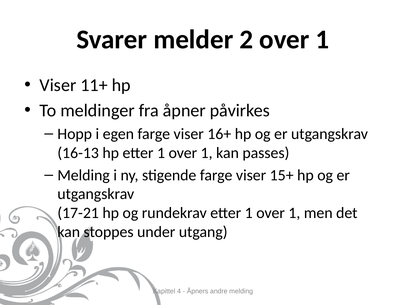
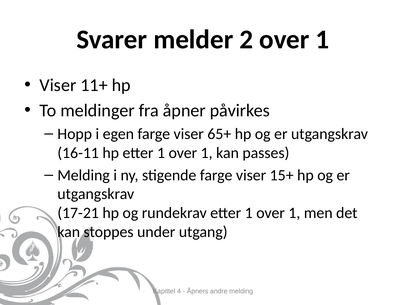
16+: 16+ -> 65+ (219, 134)
16-13: 16-13 -> 16-11 (78, 153)
